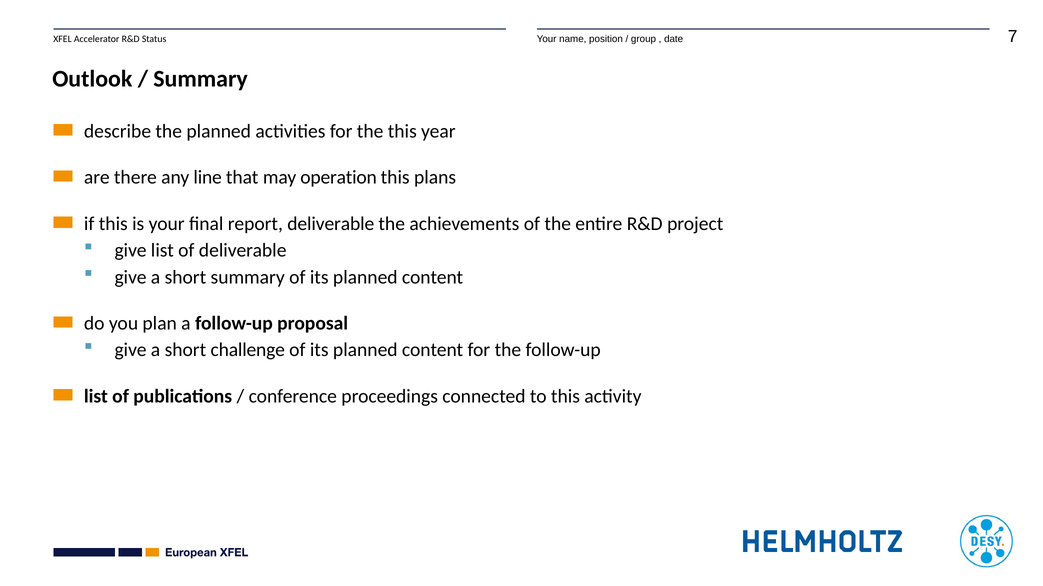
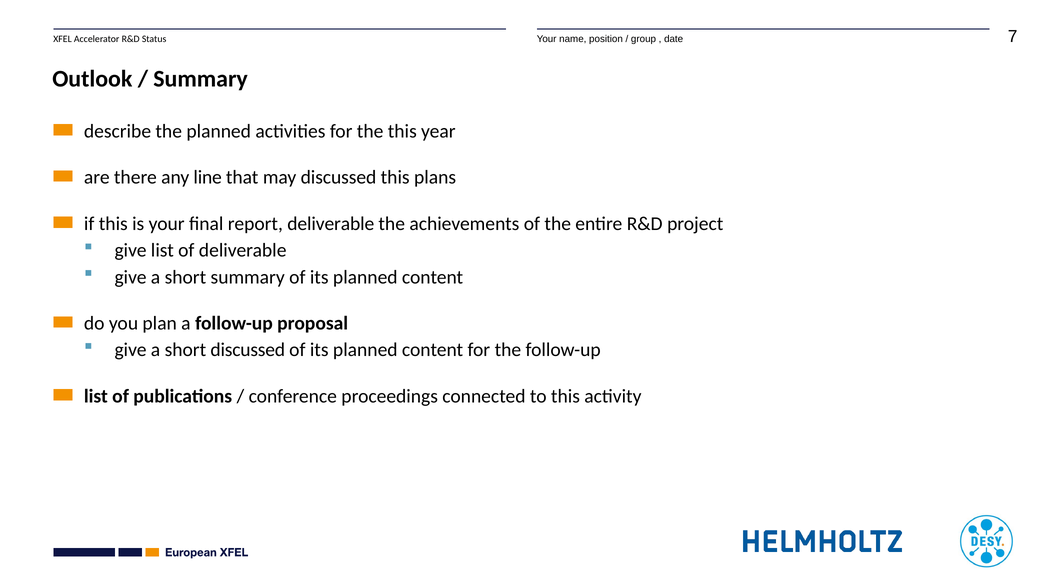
may operation: operation -> discussed (338, 178)
short challenge: challenge -> discussed (248, 350)
